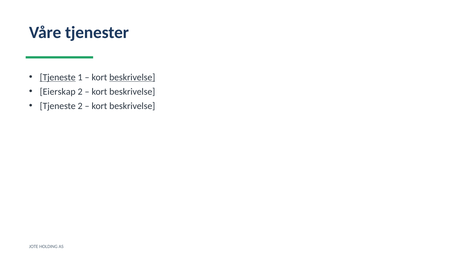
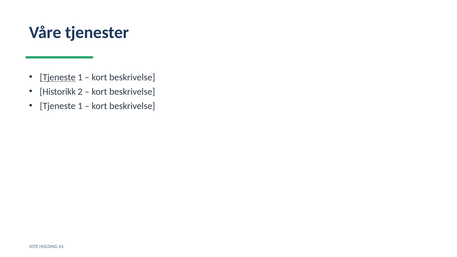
beskrivelse underline: present -> none (132, 77)
Eierskap: Eierskap -> Historikk (58, 92)
2: 2 -> 1 (80, 106)
